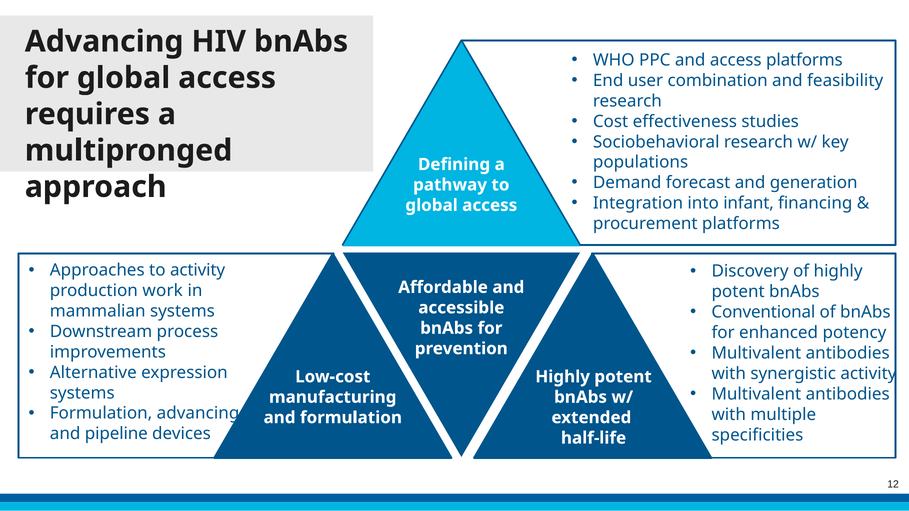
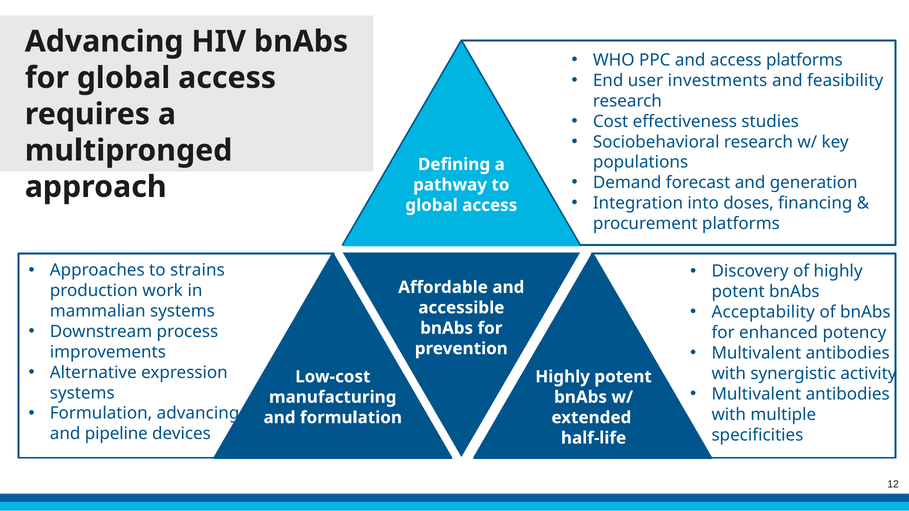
combination: combination -> investments (718, 81)
infant: infant -> doses (749, 203)
to activity: activity -> strains (197, 270)
Conventional: Conventional -> Acceptability (763, 312)
